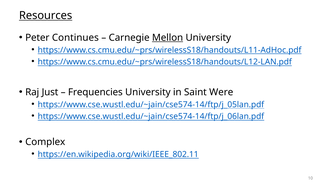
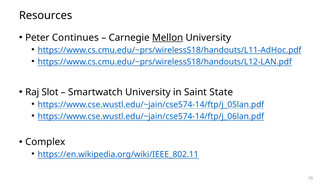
Resources underline: present -> none (46, 15)
Just: Just -> Slot (50, 92)
Frequencies: Frequencies -> Smartwatch (95, 92)
Were: Were -> State (221, 92)
